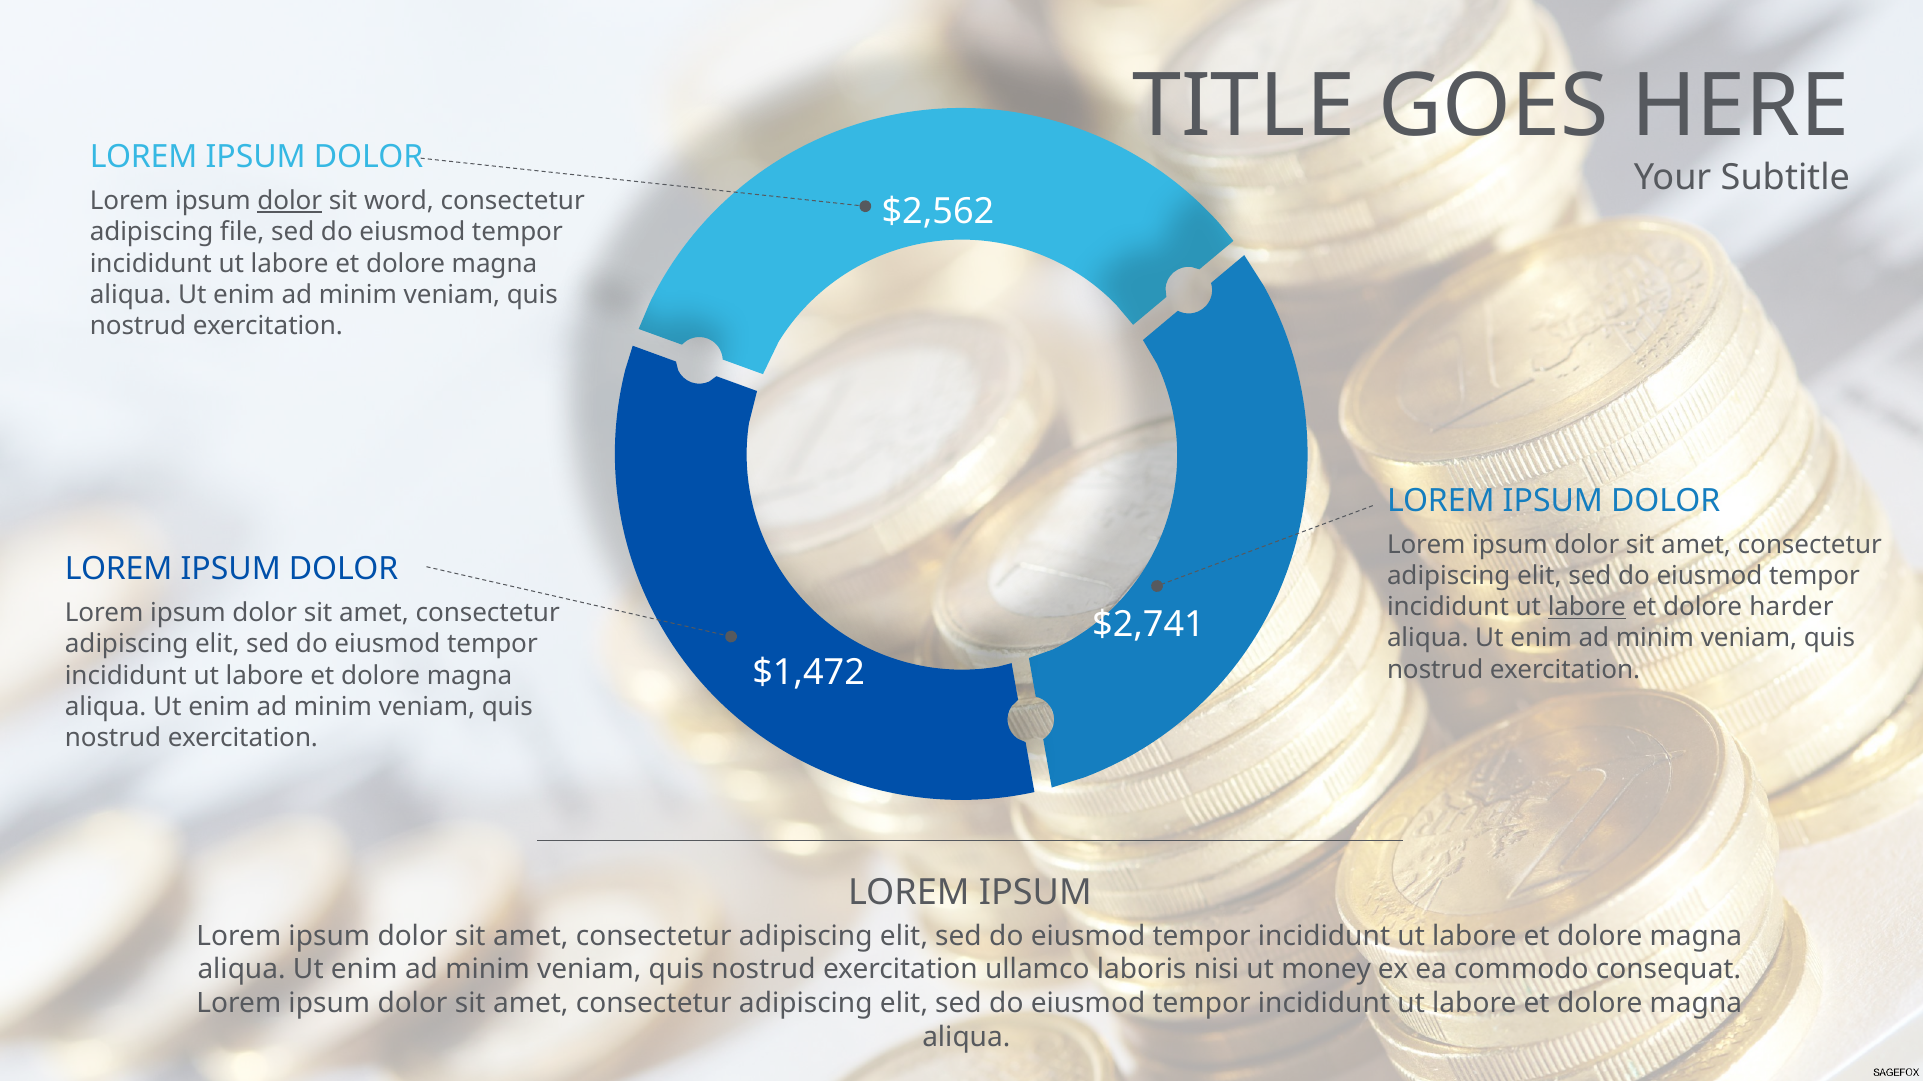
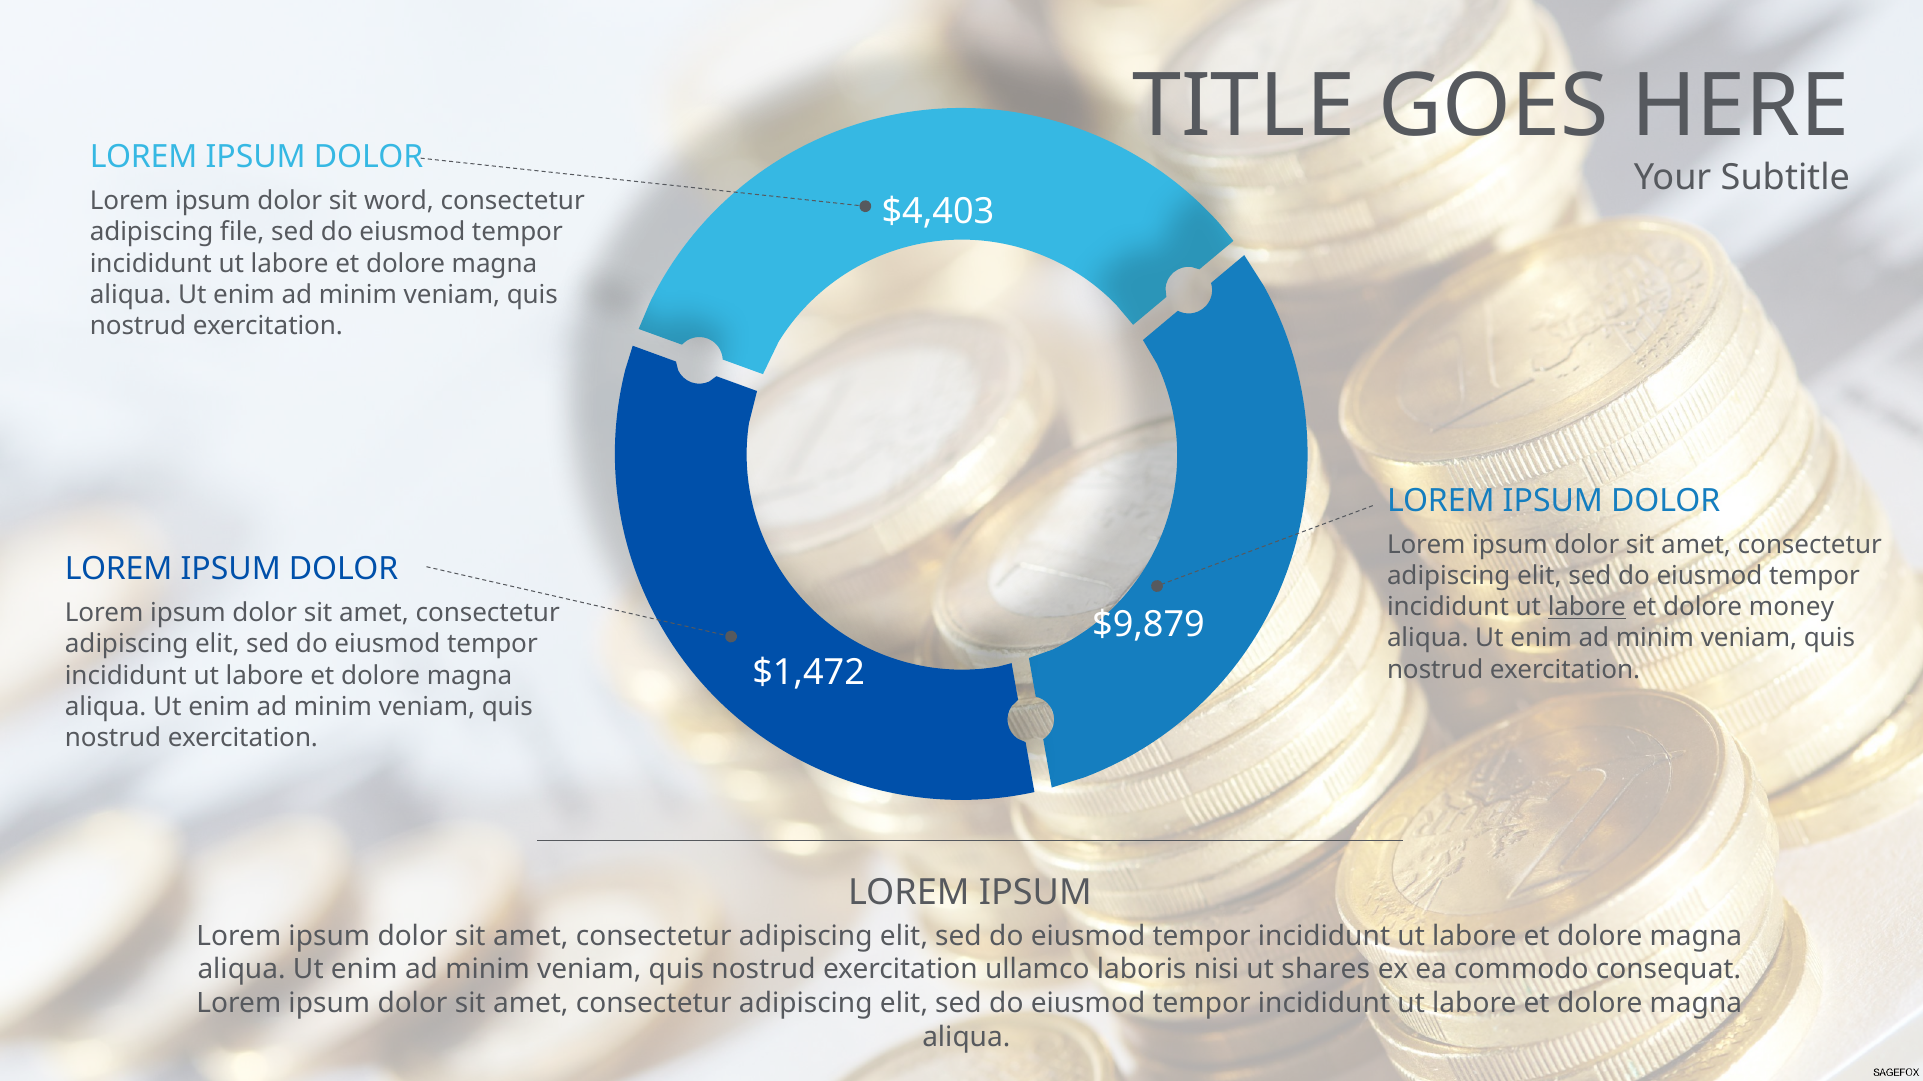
dolor underline: present -> none (290, 201)
$2,562: $2,562 -> $4,403 (938, 212)
harder: harder -> money (1791, 607)
$2,741: $2,741 -> $9,879 (1148, 625)
money: money -> shares (1326, 970)
